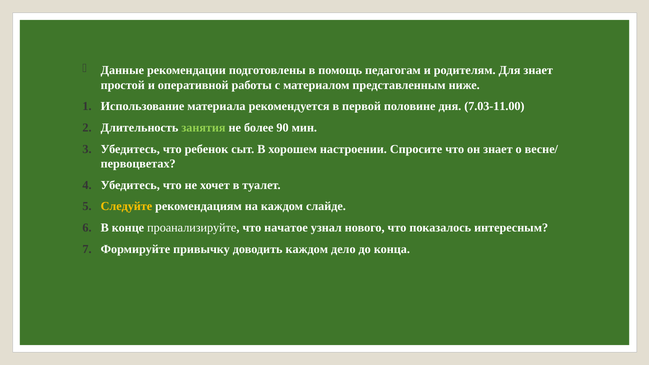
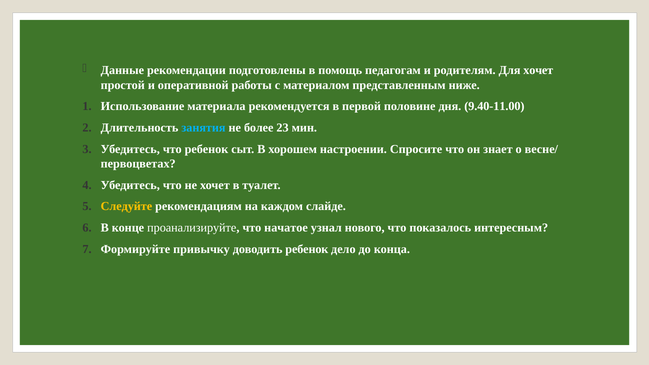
Для знает: знает -> хочет (538, 70)
7.03-11.00: 7.03-11.00 -> 9.40-11.00 (494, 106)
занятия colour: light green -> light blue (203, 128)
90: 90 -> 23 (283, 128)
доводить каждом: каждом -> ребенок (307, 249)
